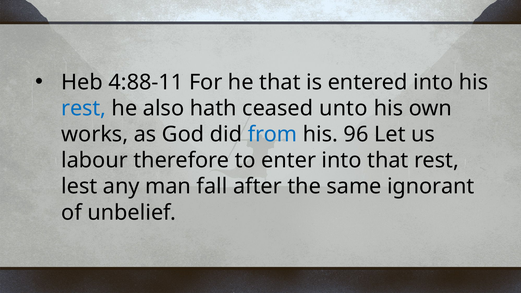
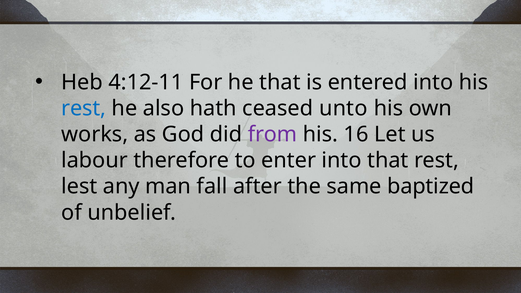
4:88-11: 4:88-11 -> 4:12-11 (146, 82)
from colour: blue -> purple (273, 134)
96: 96 -> 16 (356, 134)
ignorant: ignorant -> baptized (431, 187)
